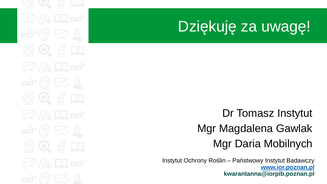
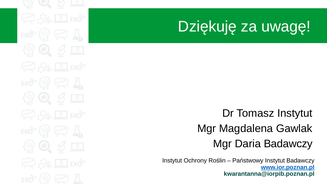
Daria Mobilnych: Mobilnych -> Badawczy (288, 144)
